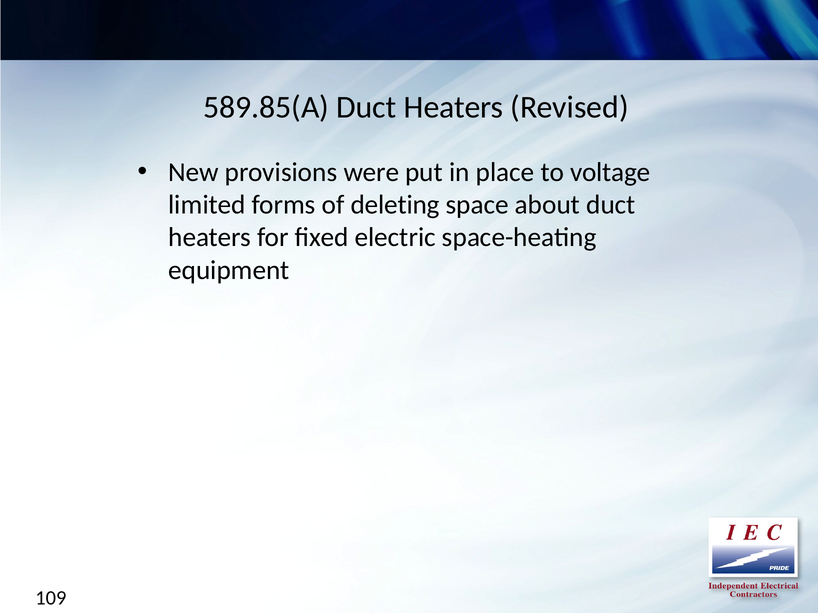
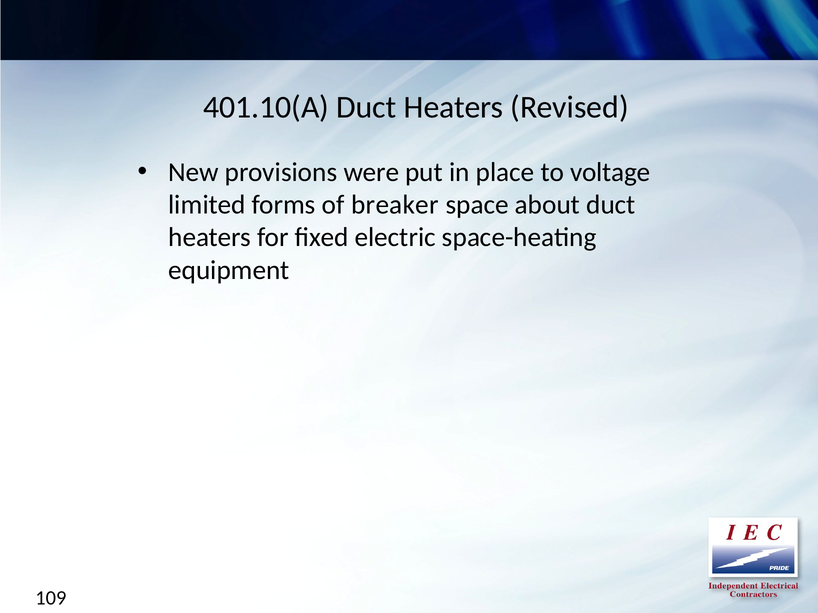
589.85(A: 589.85(A -> 401.10(A (266, 107)
deleting: deleting -> breaker (395, 205)
